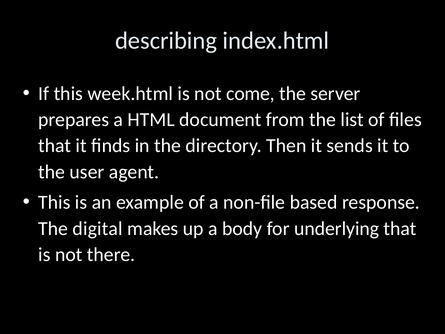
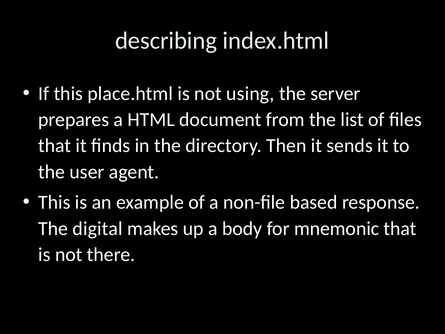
week.html: week.html -> place.html (130, 93)
come: come -> using (250, 93)
underlying: underlying -> mnemonic (337, 228)
